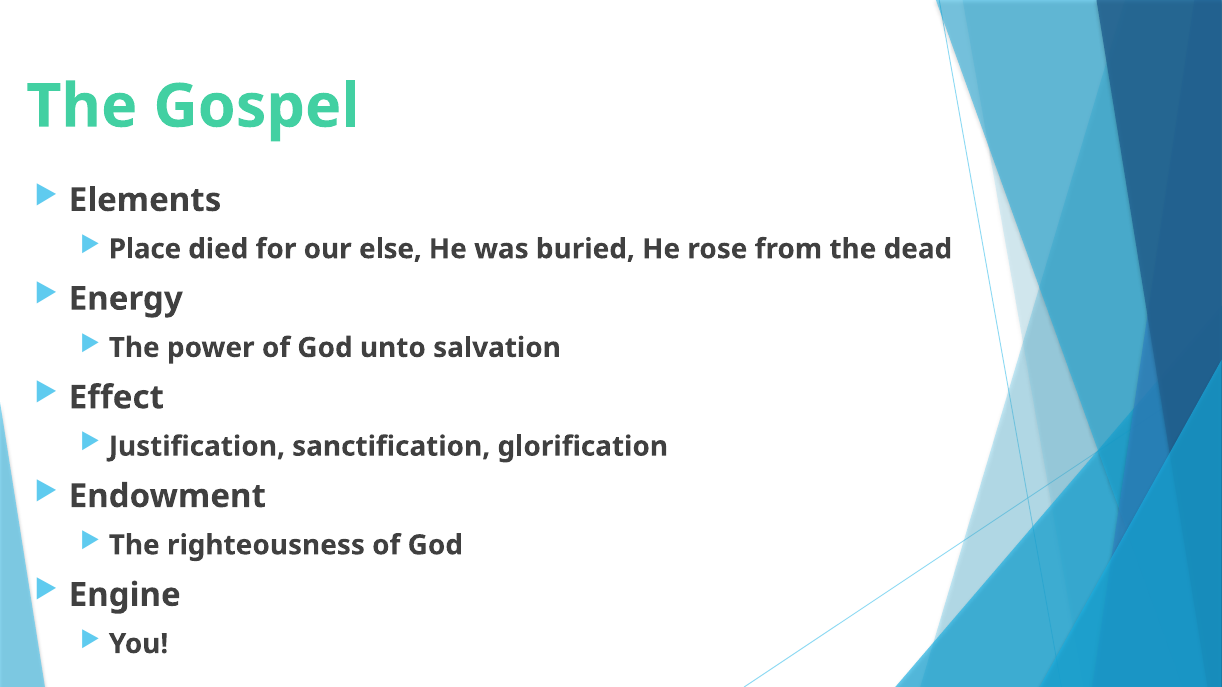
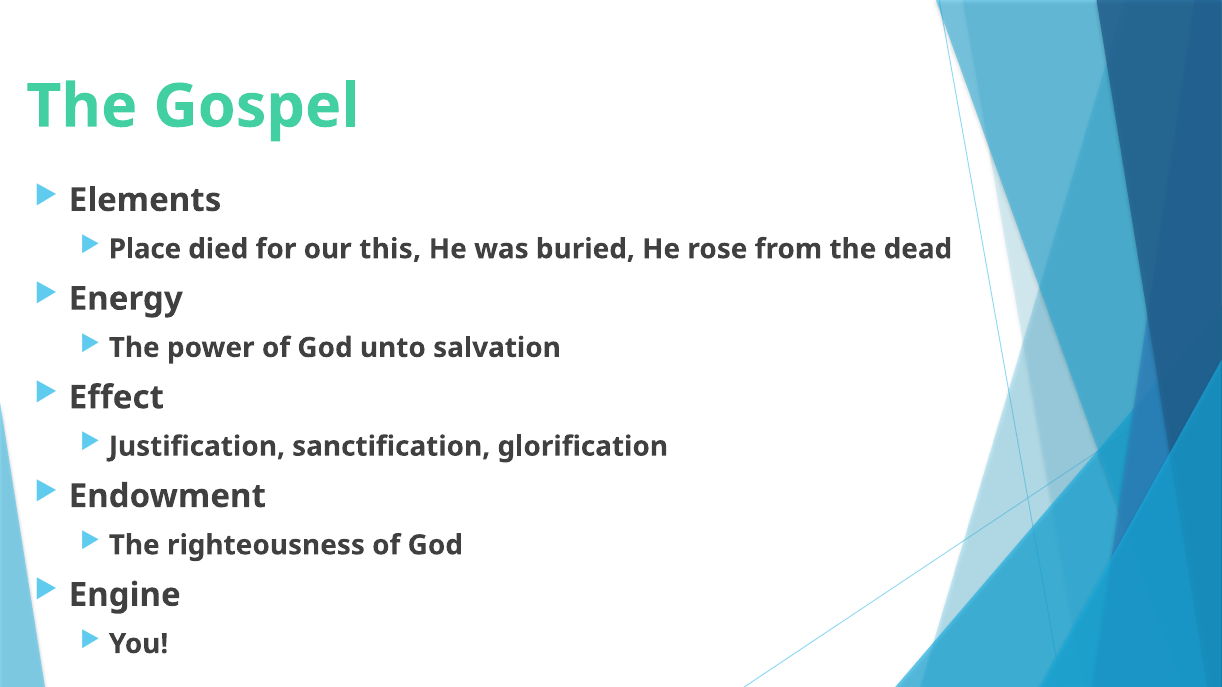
else: else -> this (390, 249)
